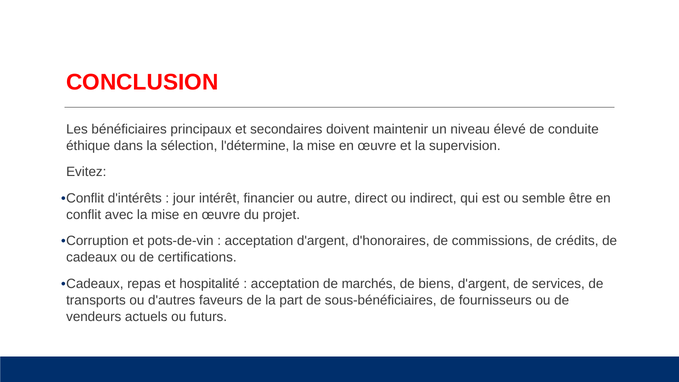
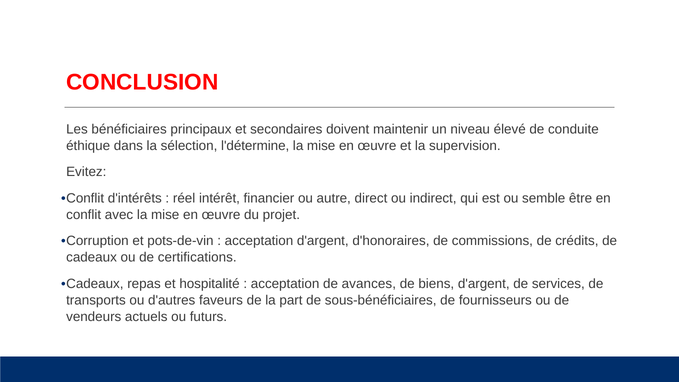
jour: jour -> réel (184, 198)
marchés: marchés -> avances (369, 284)
